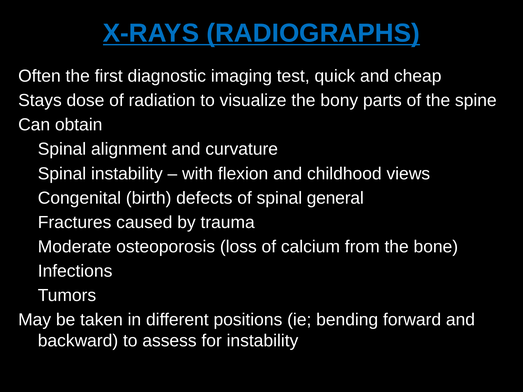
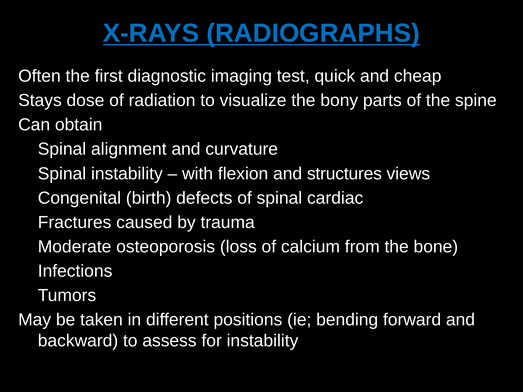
childhood: childhood -> structures (344, 174)
general: general -> cardiac (335, 198)
